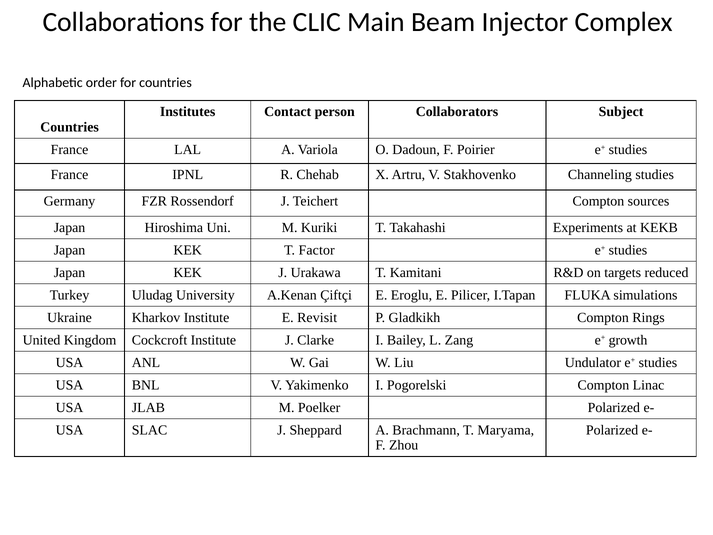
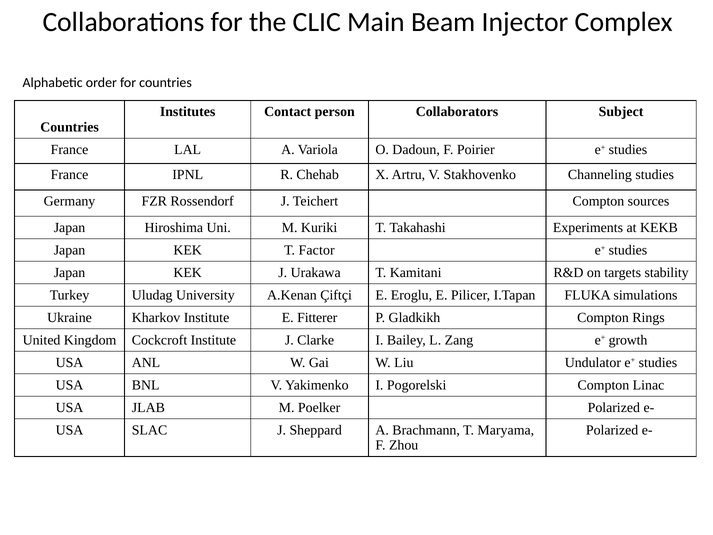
reduced: reduced -> stability (667, 272)
Revisit: Revisit -> Fitterer (317, 317)
